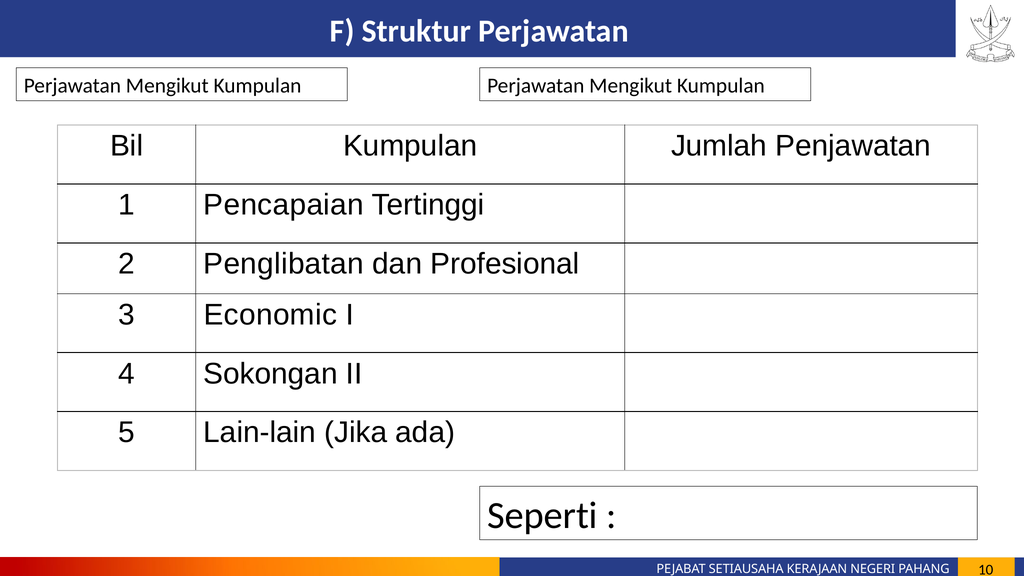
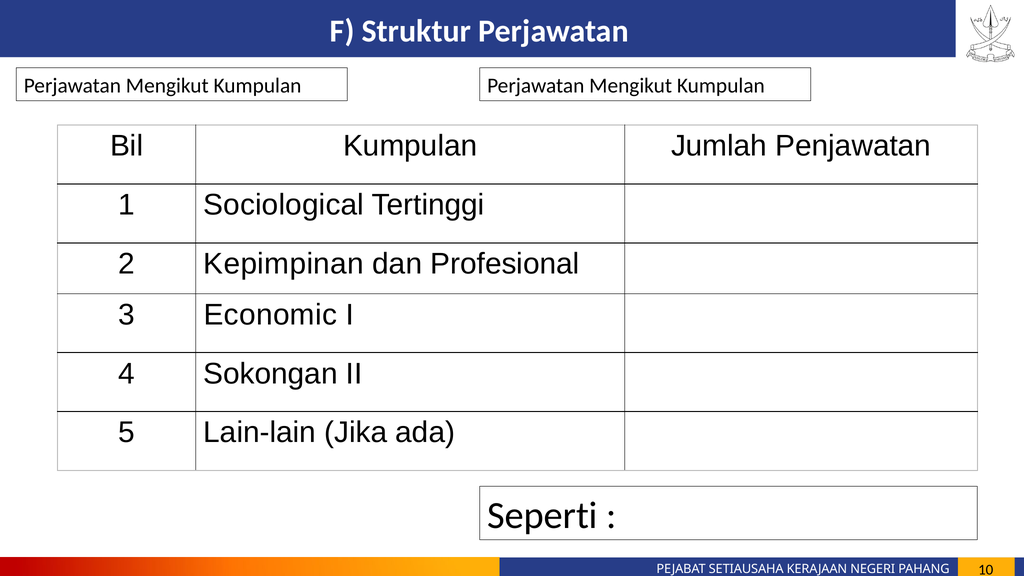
Pencapaian: Pencapaian -> Sociological (284, 205)
Penglibatan: Penglibatan -> Kepimpinan (284, 264)
